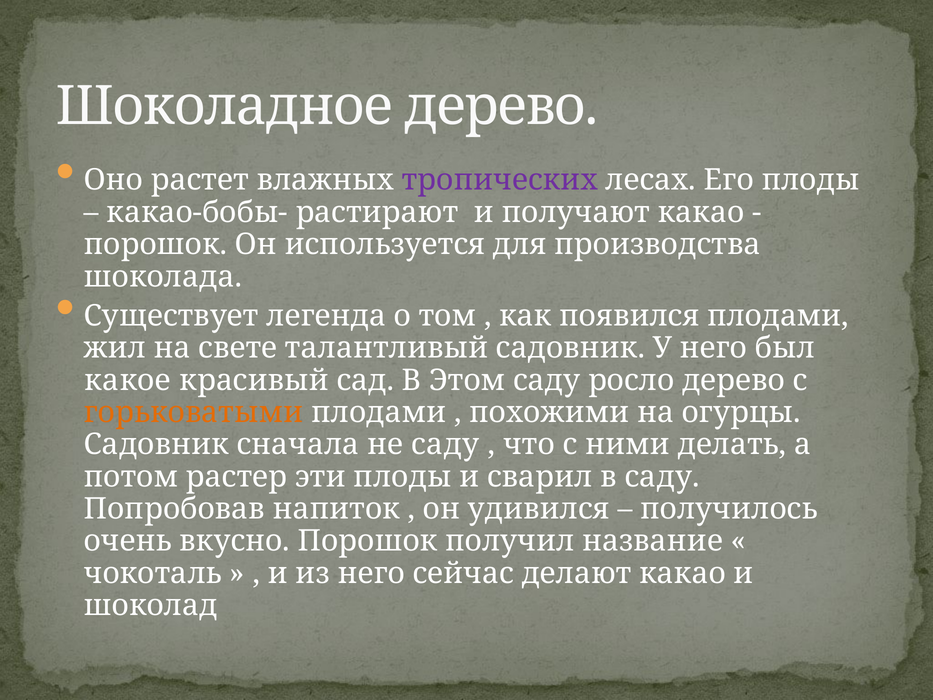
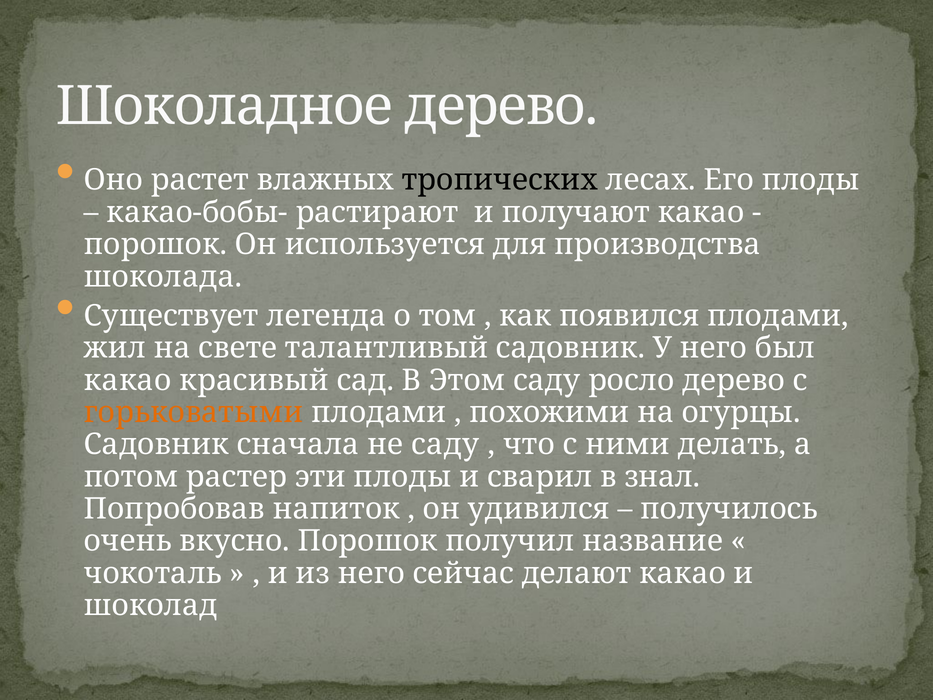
тропических colour: purple -> black (500, 180)
какое: какое -> какао (128, 380)
в саду: саду -> знал (662, 477)
